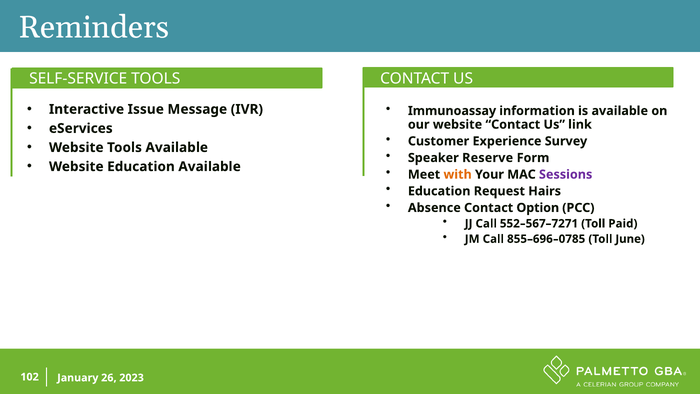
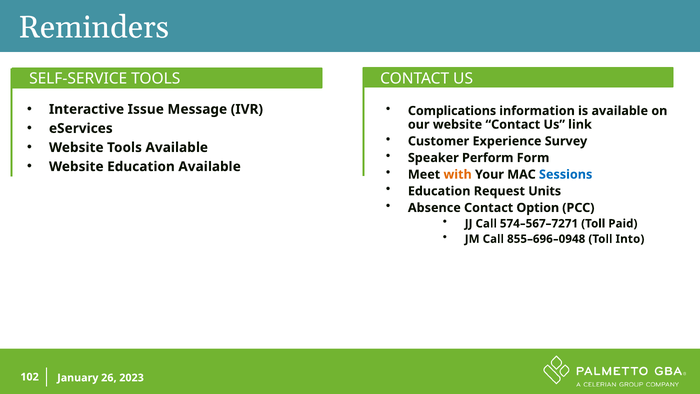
Immunoassay: Immunoassay -> Complications (452, 111)
Reserve: Reserve -> Perform (488, 158)
Sessions colour: purple -> blue (566, 174)
Hairs: Hairs -> Units (545, 191)
552–567–7271: 552–567–7271 -> 574–567–7271 (539, 223)
855–696–0785: 855–696–0785 -> 855–696–0948 (546, 239)
June: June -> Into (630, 239)
